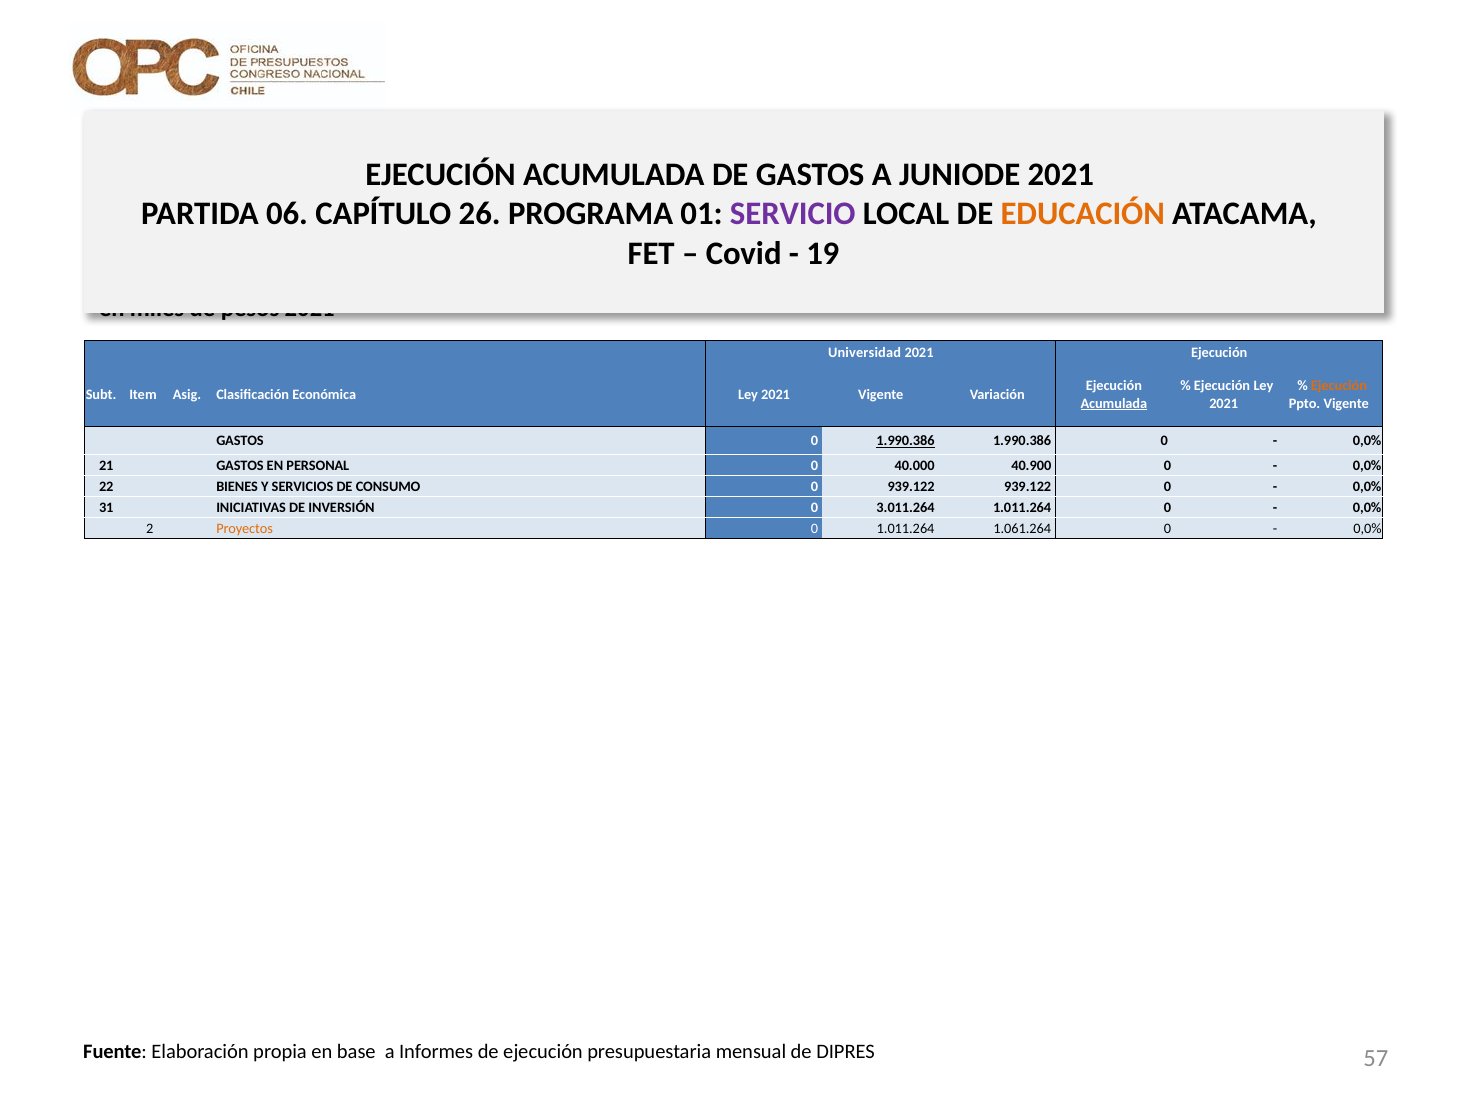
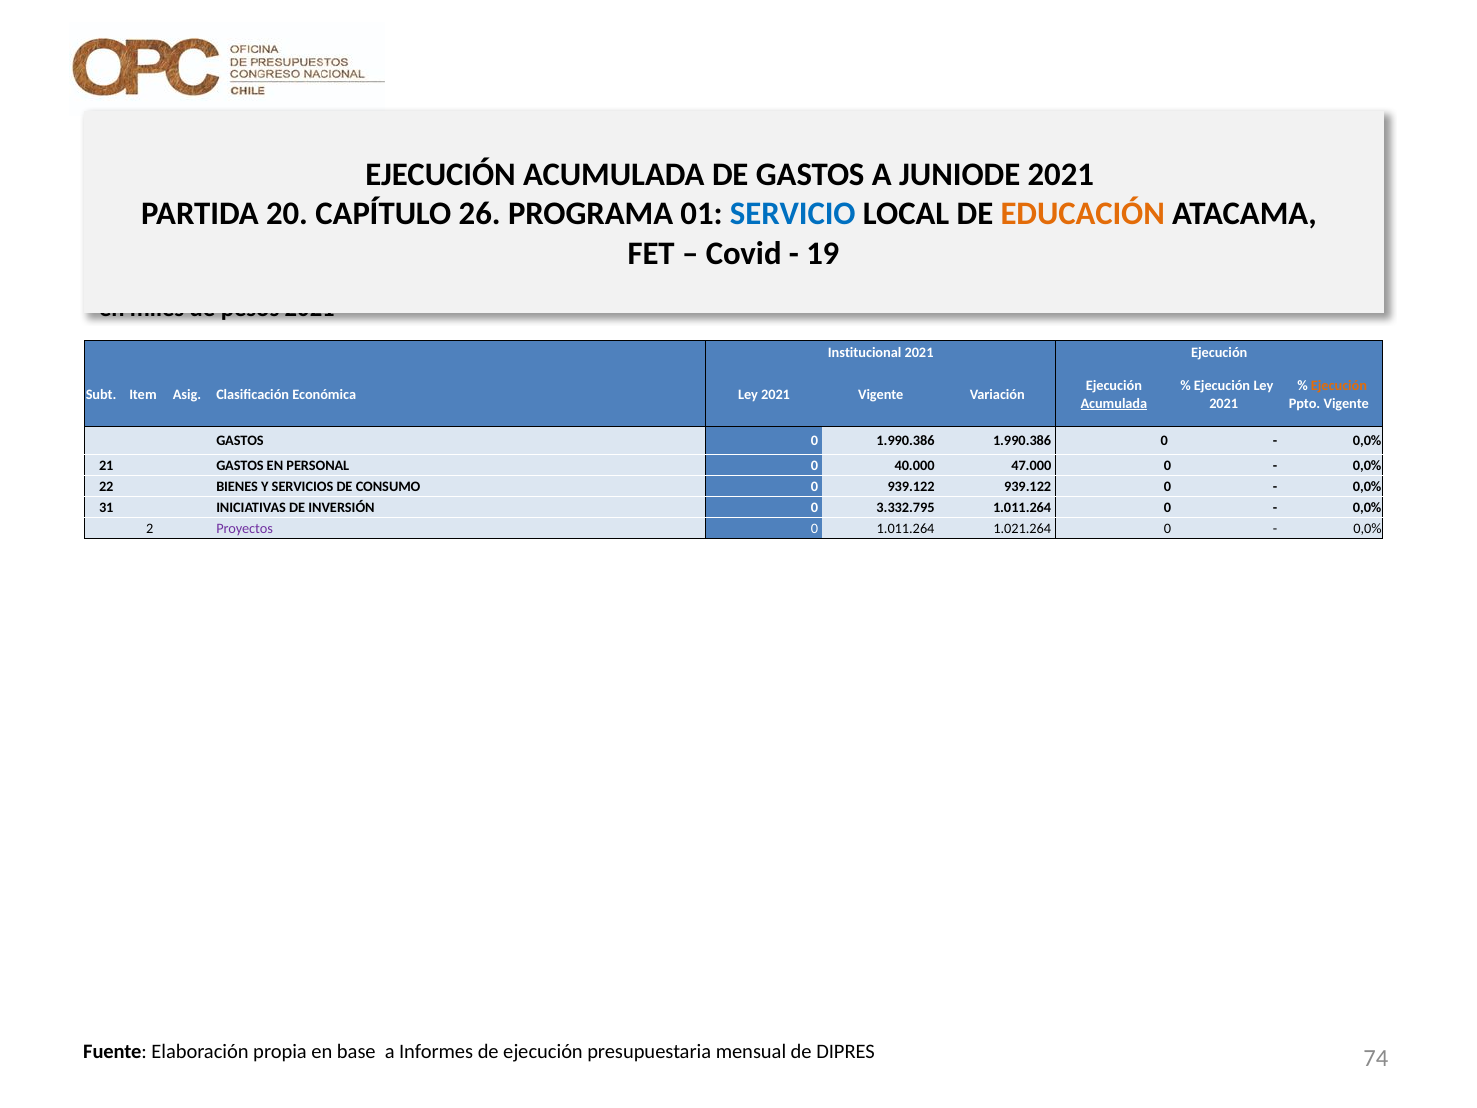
06: 06 -> 20 (287, 214)
SERVICIO colour: purple -> blue (793, 214)
Universidad: Universidad -> Institucional (865, 353)
1.990.386 underline: present -> none (906, 441)
40.900: 40.900 -> 47.000 (1031, 465)
3.011.264: 3.011.264 -> 3.332.795 (906, 507)
Proyectos colour: orange -> purple (245, 528)
1.061.264: 1.061.264 -> 1.021.264 (1022, 528)
57: 57 -> 74 (1376, 1058)
